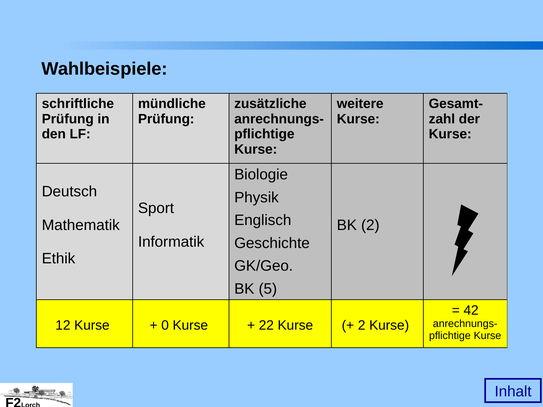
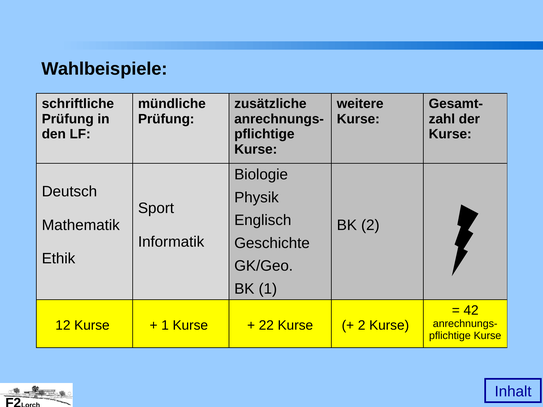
BK 5: 5 -> 1 (268, 289)
0: 0 -> 1 (165, 326)
